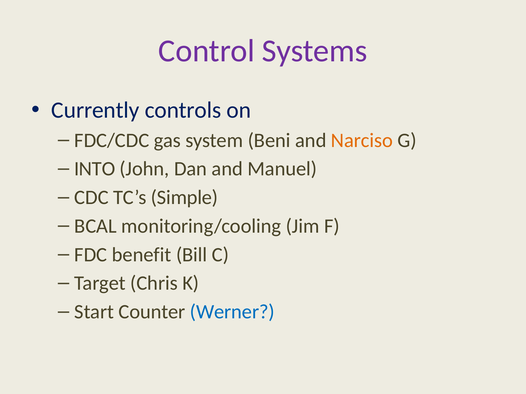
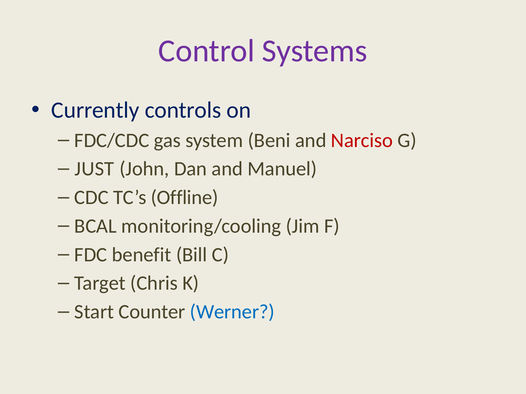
Narciso colour: orange -> red (362, 141)
INTO: INTO -> JUST (94, 169)
Simple: Simple -> Offline (185, 198)
